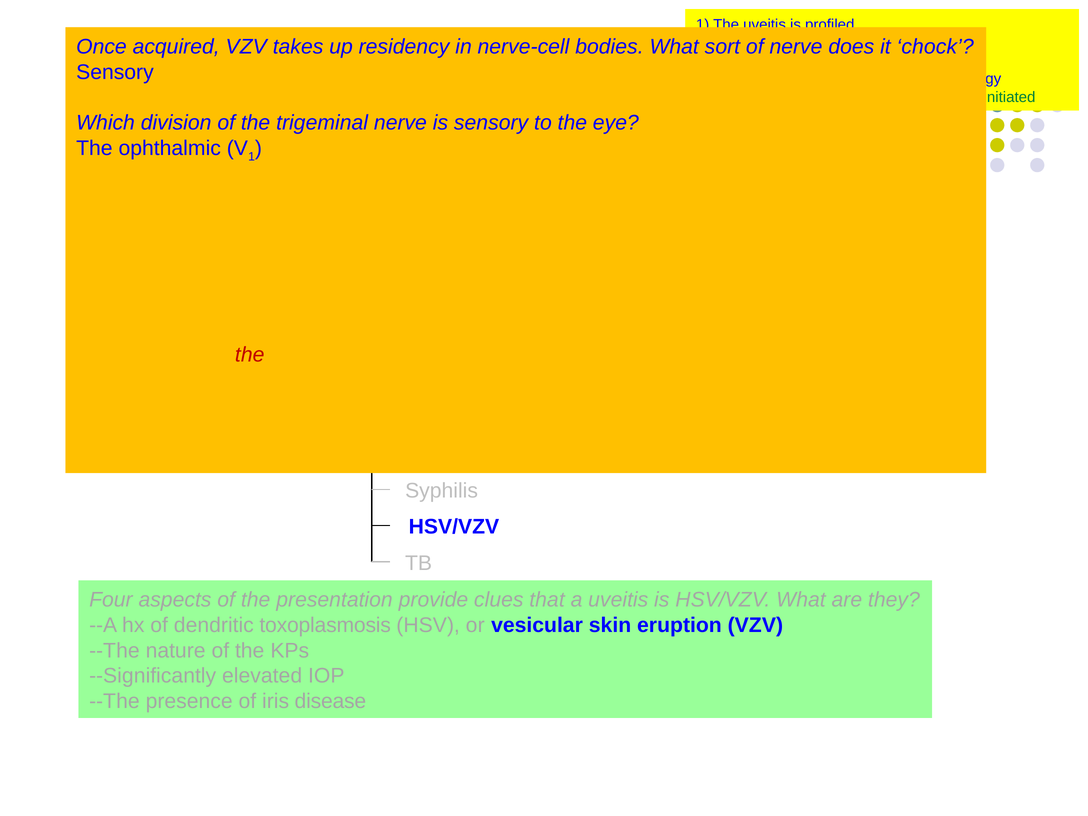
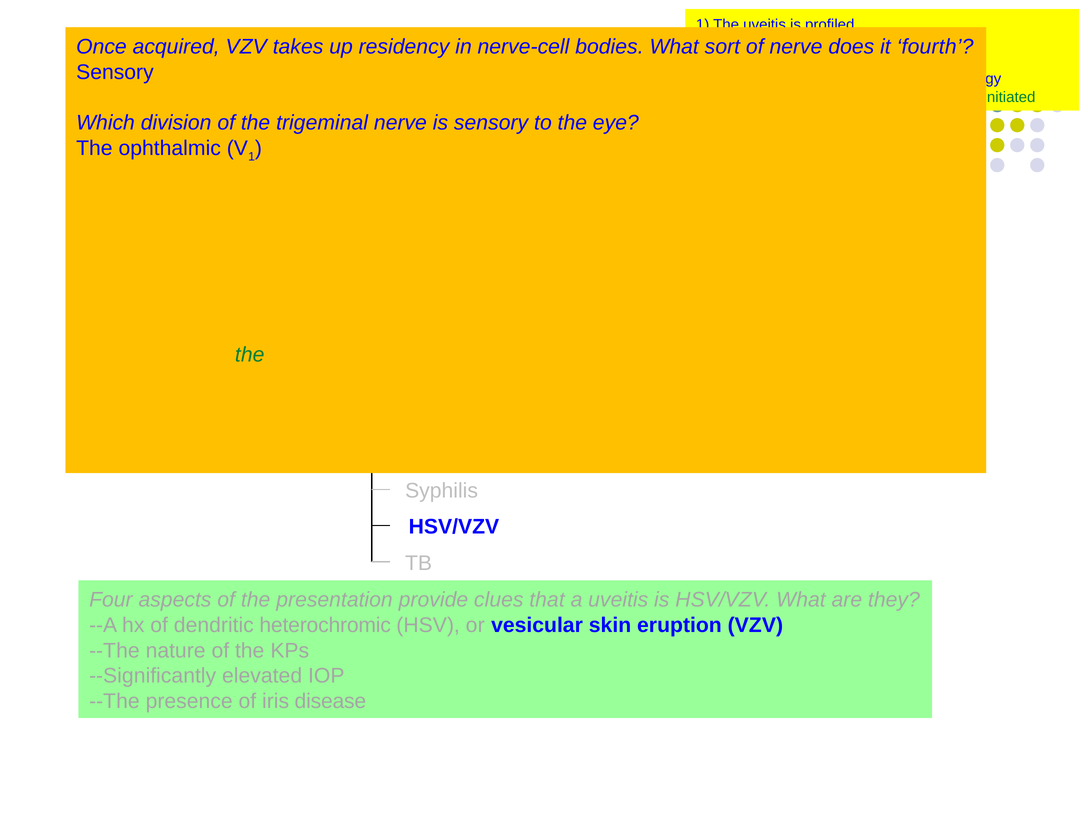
chock: chock -> fourth (935, 47)
the colour: red -> green (250, 355)
toxoplasmosis: toxoplasmosis -> heterochromic (325, 625)
